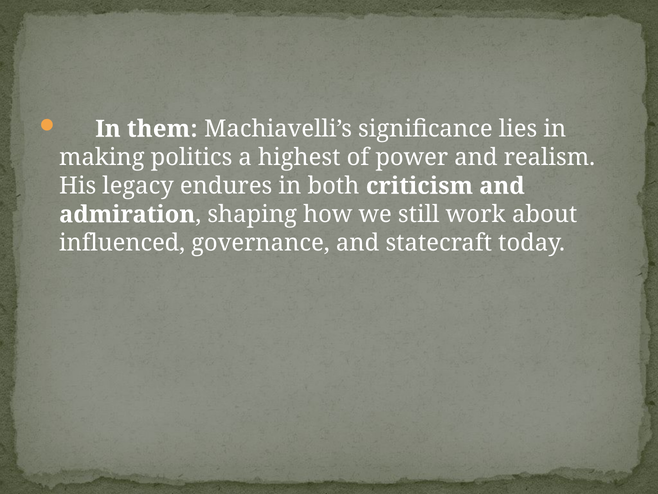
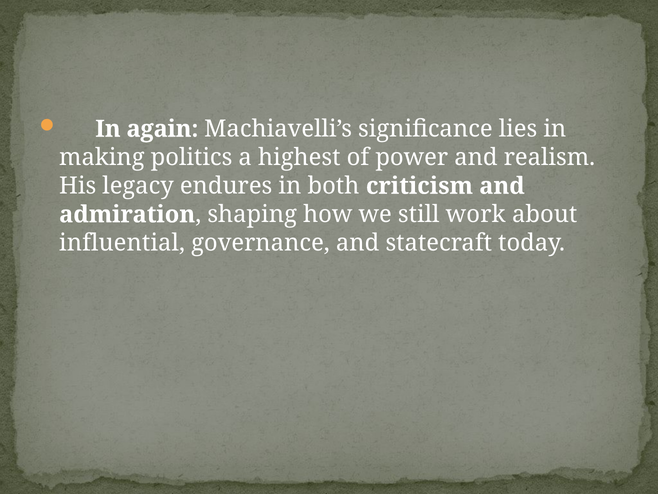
them: them -> again (162, 129)
influenced: influenced -> influential (122, 243)
